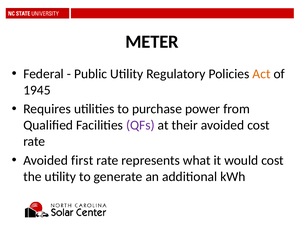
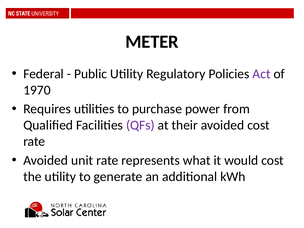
Act colour: orange -> purple (262, 74)
1945: 1945 -> 1970 (37, 90)
first: first -> unit (82, 160)
